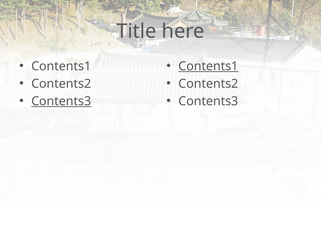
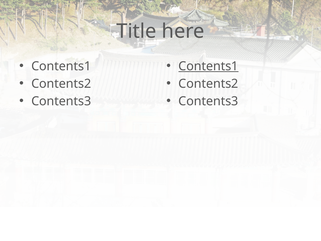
Contents3 underline: present -> none (61, 101)
